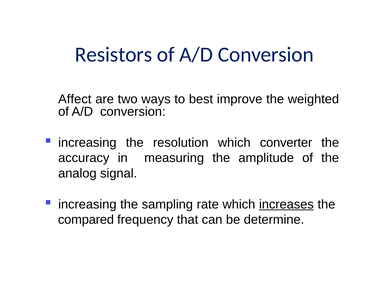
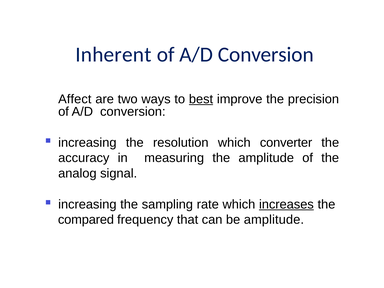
Resistors: Resistors -> Inherent (113, 55)
best underline: none -> present (201, 99)
weighted: weighted -> precision (313, 99)
be determine: determine -> amplitude (274, 220)
